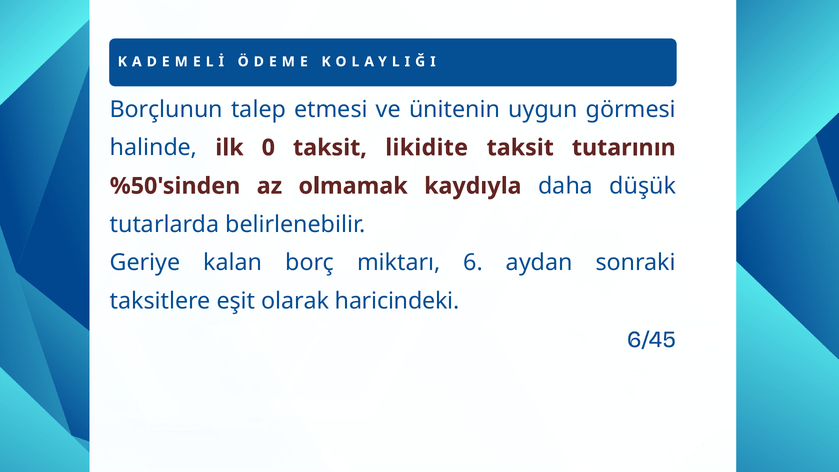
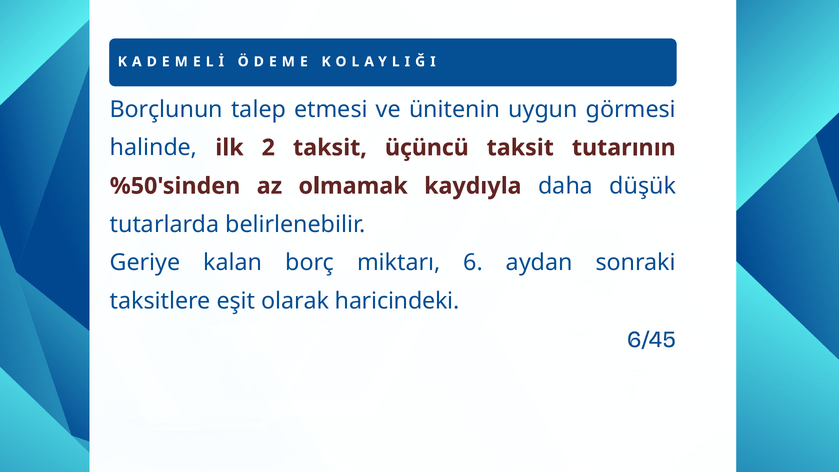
0: 0 -> 2 (268, 148)
likidite: likidite -> üçüncü (427, 148)
